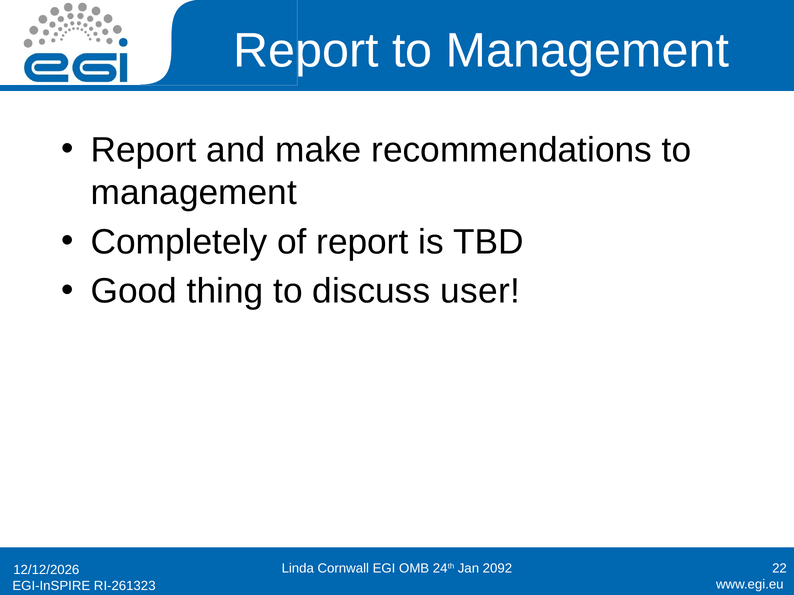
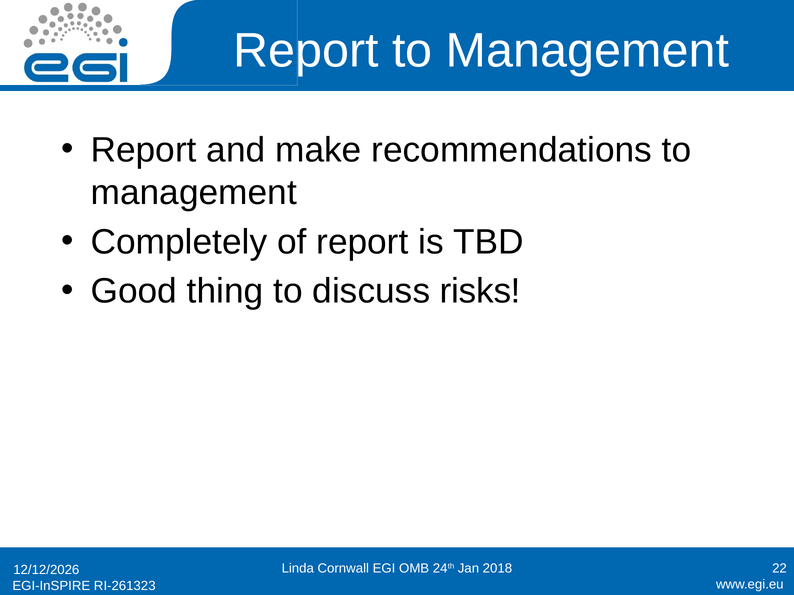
user: user -> risks (480, 292)
2092: 2092 -> 2018 (497, 569)
